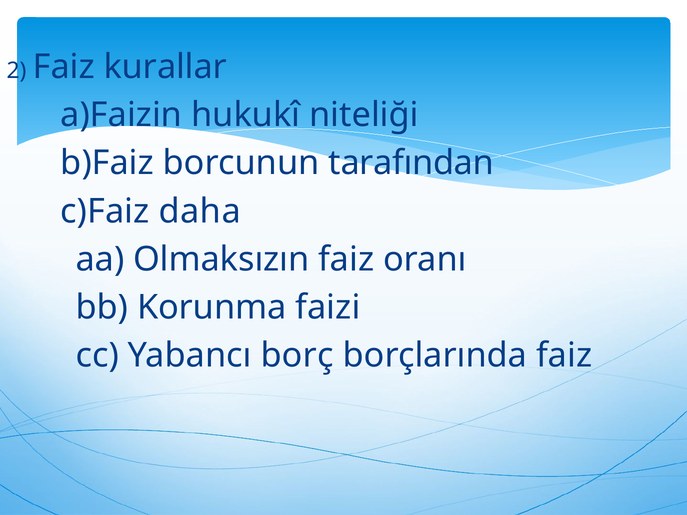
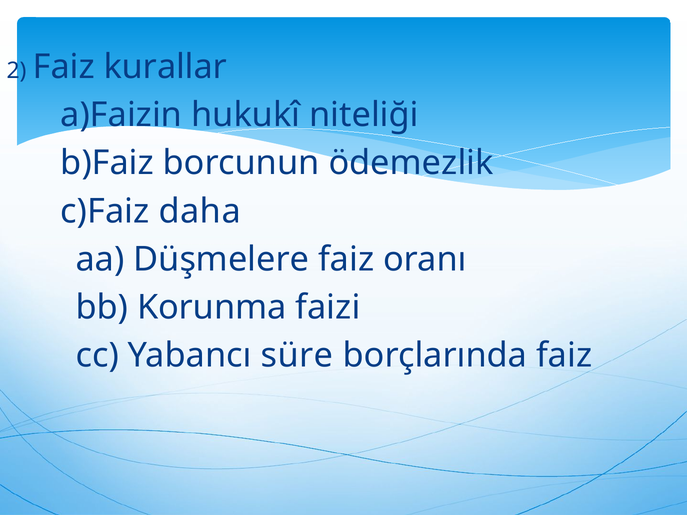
tarafından: tarafından -> ödemezlik (411, 163)
Olmaksızın: Olmaksızın -> Düşmelere (221, 259)
borç: borç -> süre (297, 356)
